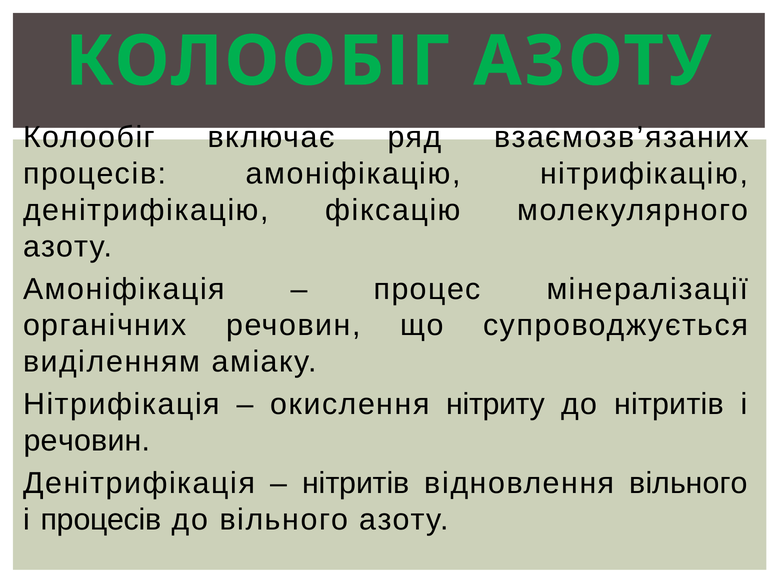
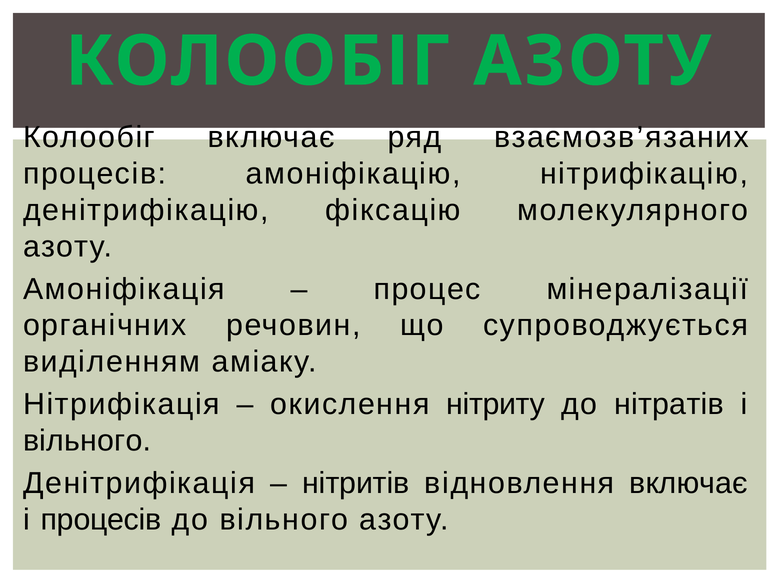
до нітритів: нітритів -> нітратів (669, 404)
речовин: речовин -> вільного (87, 441)
відновлення вільного: вільного -> включає (688, 483)
